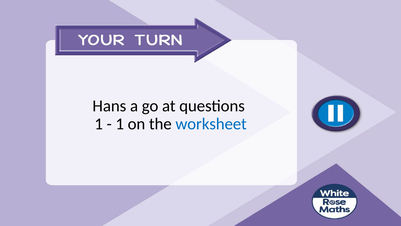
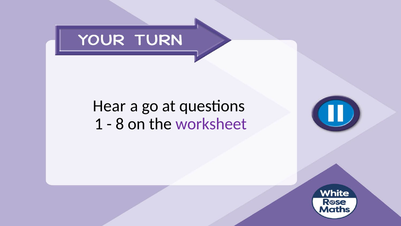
Hans: Hans -> Hear (109, 106)
1: 1 -> 8 (120, 124)
worksheet colour: blue -> purple (211, 124)
